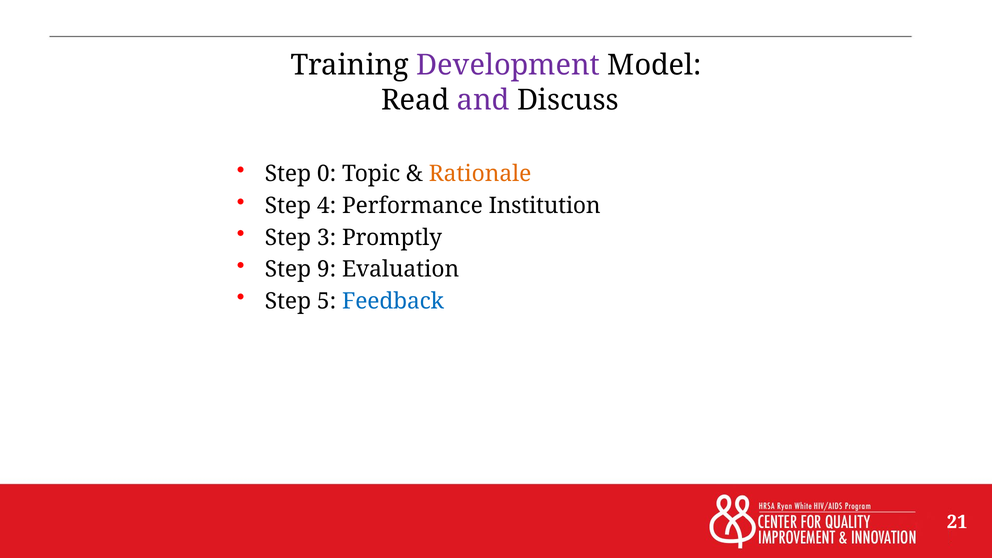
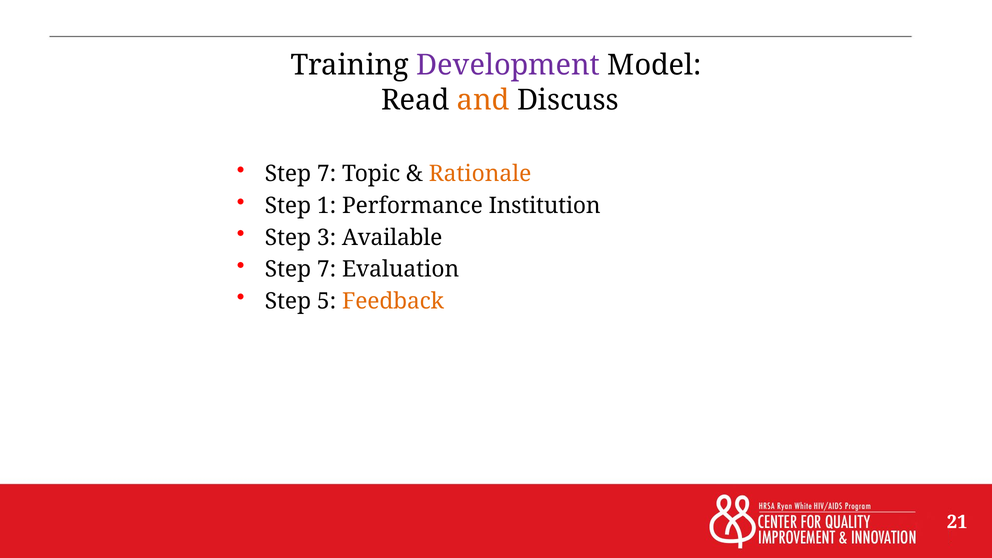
and colour: purple -> orange (483, 100)
0: 0 -> 7 (327, 174)
4: 4 -> 1 (327, 206)
Promptly: Promptly -> Available (392, 238)
9: 9 -> 7 (327, 269)
Feedback colour: blue -> orange (393, 301)
